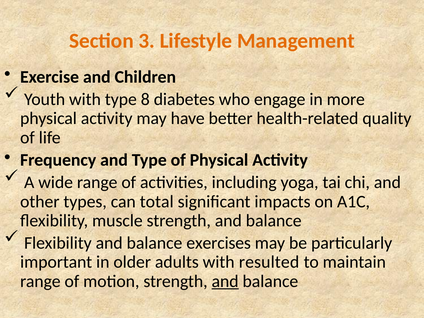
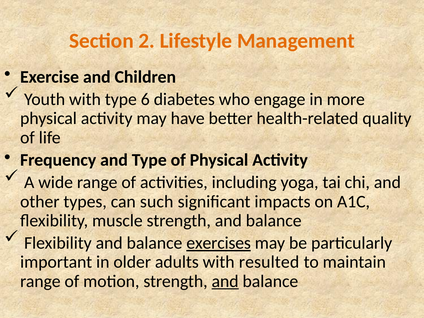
3: 3 -> 2 (147, 41)
8: 8 -> 6 (145, 99)
total: total -> such (157, 202)
exercises underline: none -> present (219, 243)
